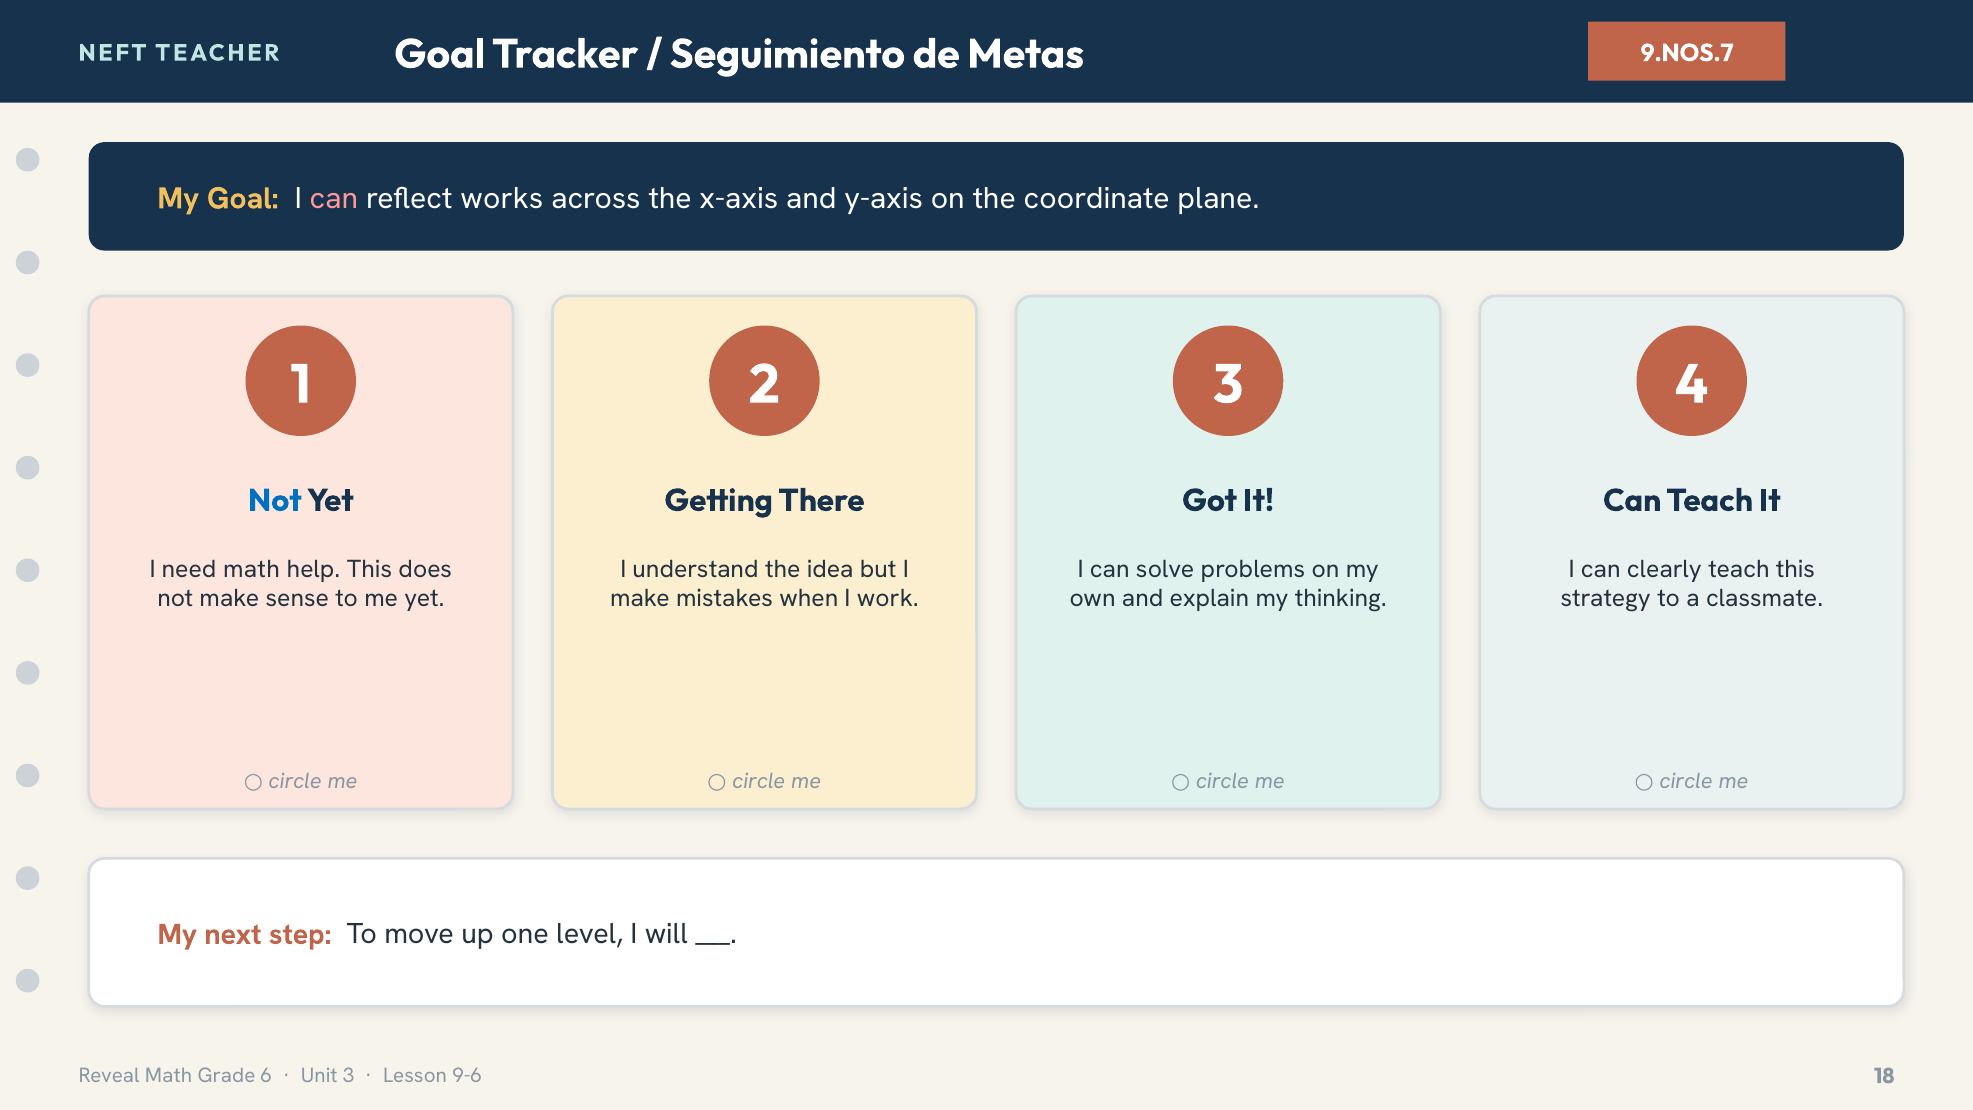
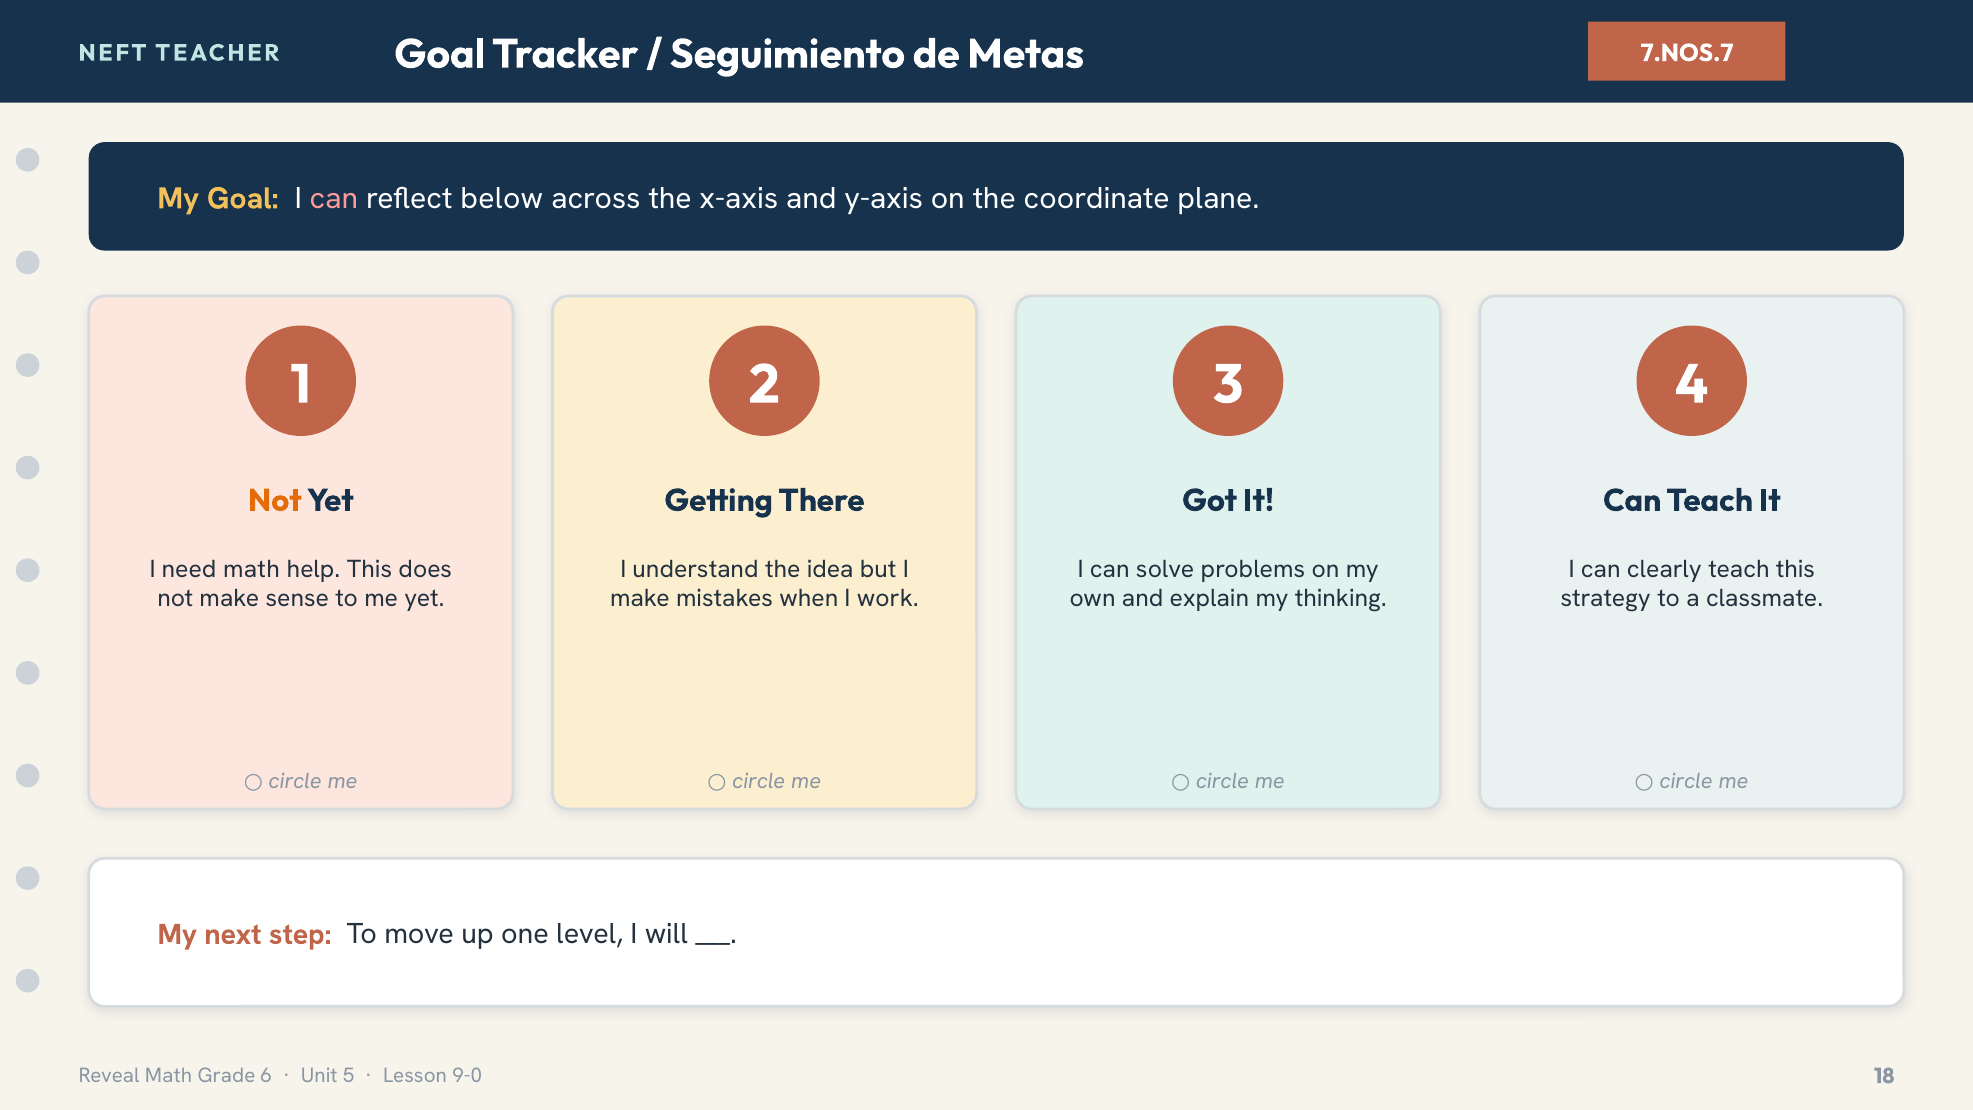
9.NOS.7: 9.NOS.7 -> 7.NOS.7 (1687, 53)
works: works -> below (502, 198)
Not colour: blue -> orange (275, 500)
Unit 3: 3 -> 5 (349, 1076)
9-6: 9-6 -> 9-0 (467, 1076)
